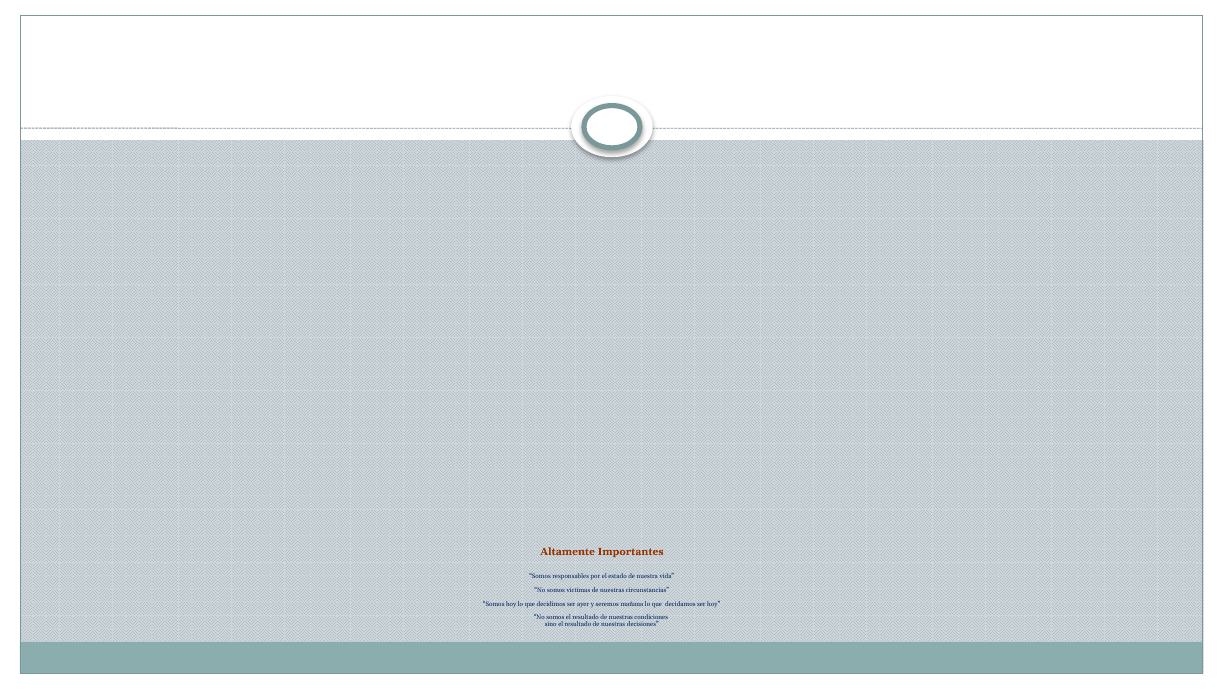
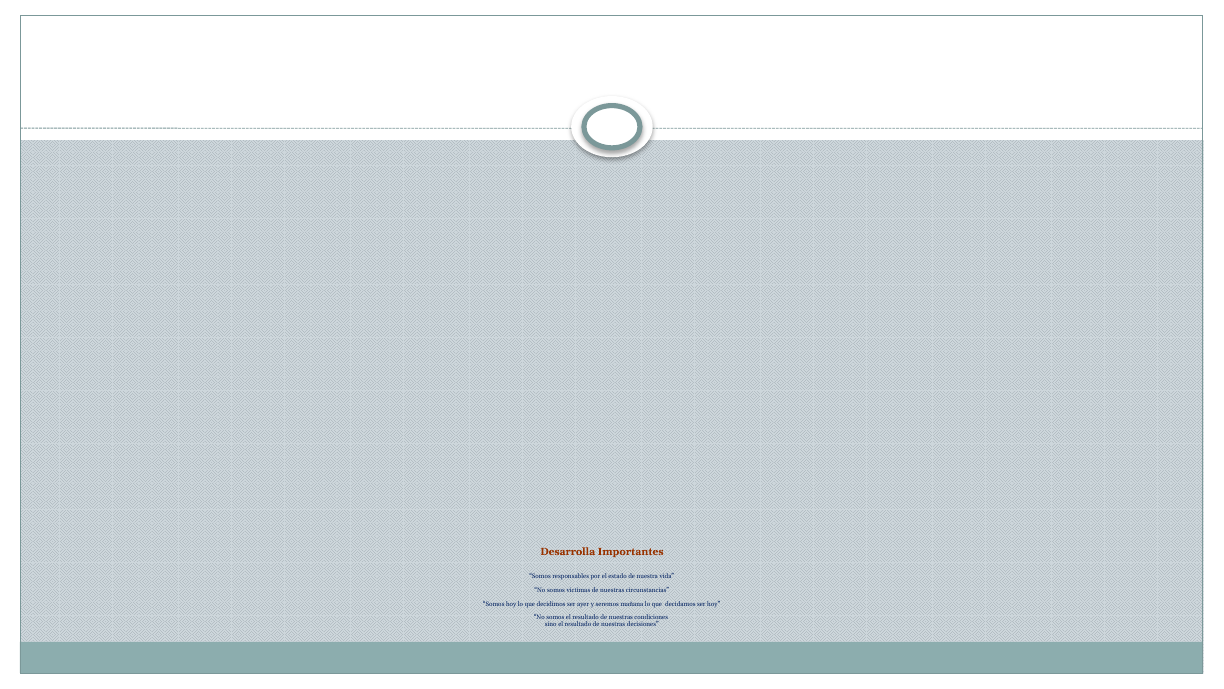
Altamente: Altamente -> Desarrolla (568, 551)
